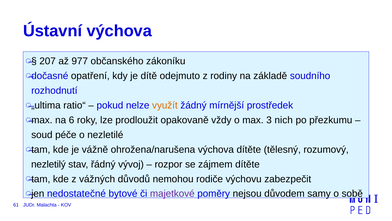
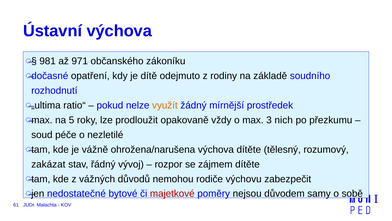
207: 207 -> 981 (48, 61)
977: 977 -> 971 (80, 61)
6: 6 -> 5 (72, 120)
nezletilý: nezletilý -> zakázat (48, 164)
majetkové colour: purple -> red (172, 193)
